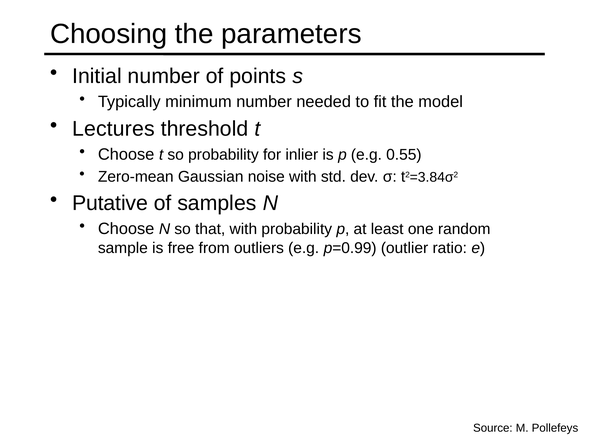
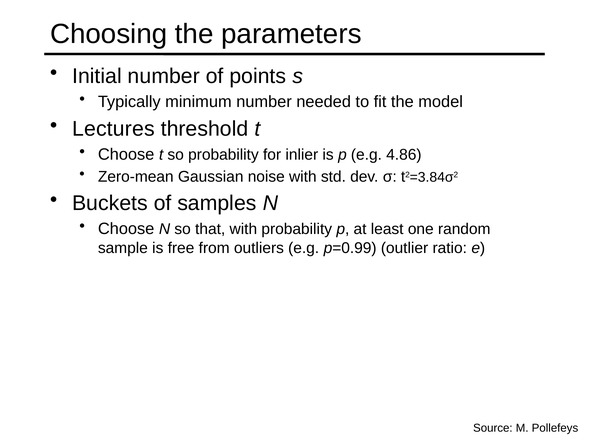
0.55: 0.55 -> 4.86 (404, 155)
Putative: Putative -> Buckets (110, 203)
